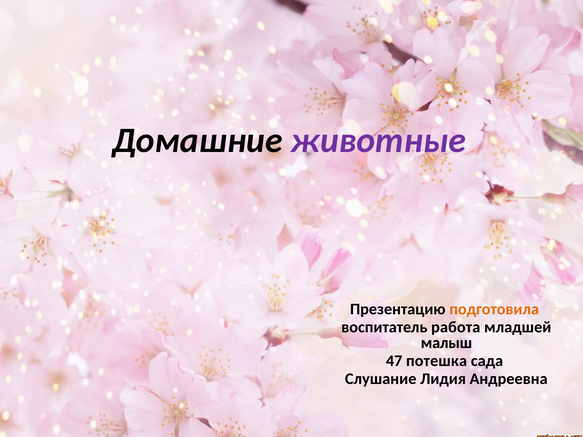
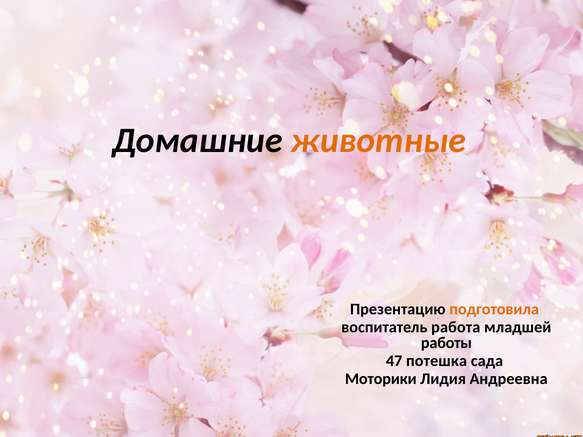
животные colour: purple -> orange (378, 140)
малыш: малыш -> работы (446, 343)
Слушание: Слушание -> Моторики (381, 379)
